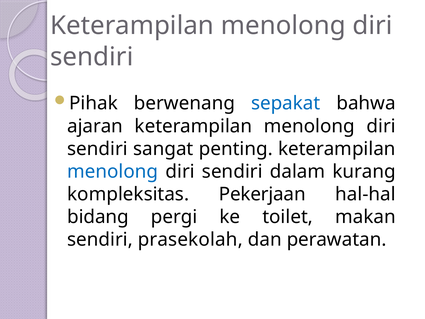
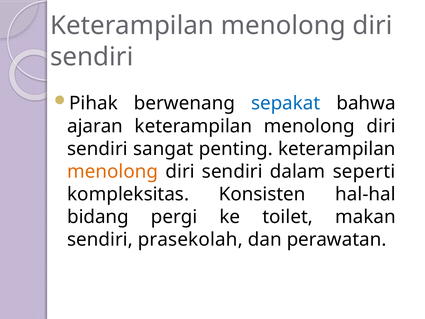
menolong colour: blue -> orange (113, 171)
kurang: kurang -> seperti (364, 171)
Pekerjaan: Pekerjaan -> Konsisten (262, 194)
